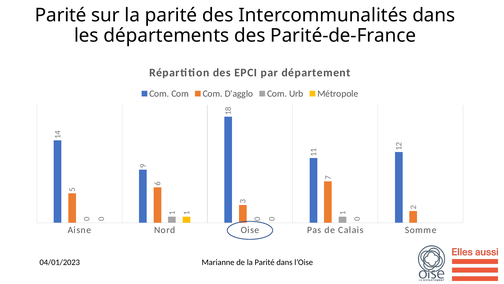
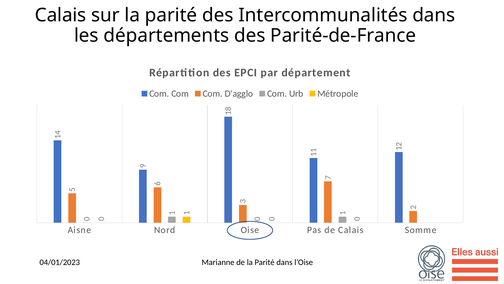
Parité: Parité -> Calais (61, 15)
